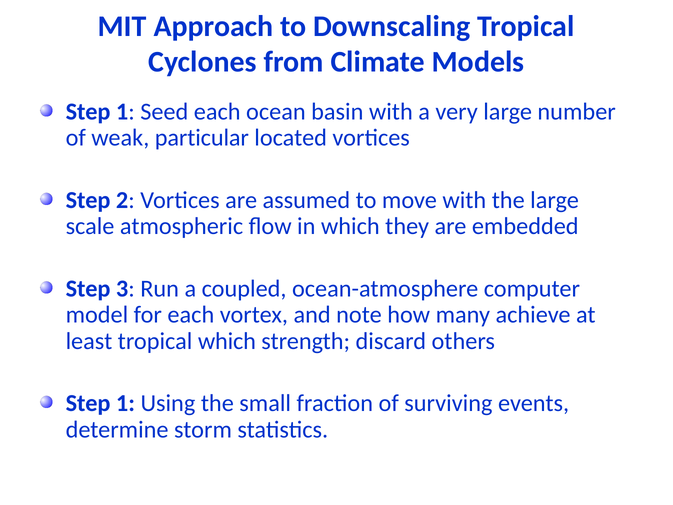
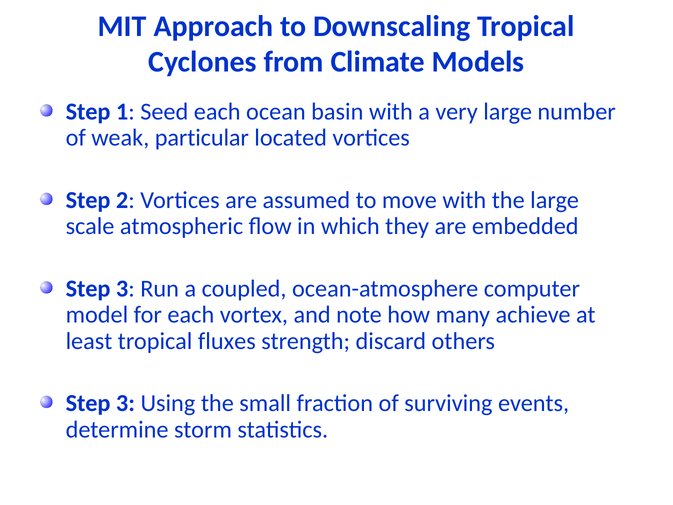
tropical which: which -> fluxes (227, 341)
1: 1 -> 3 (125, 403)
